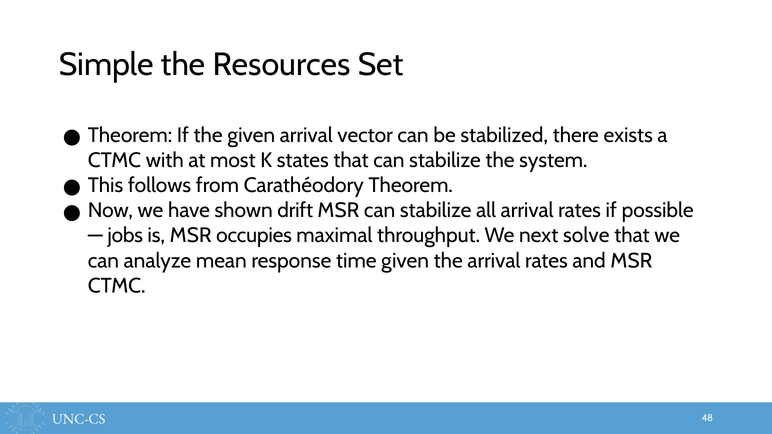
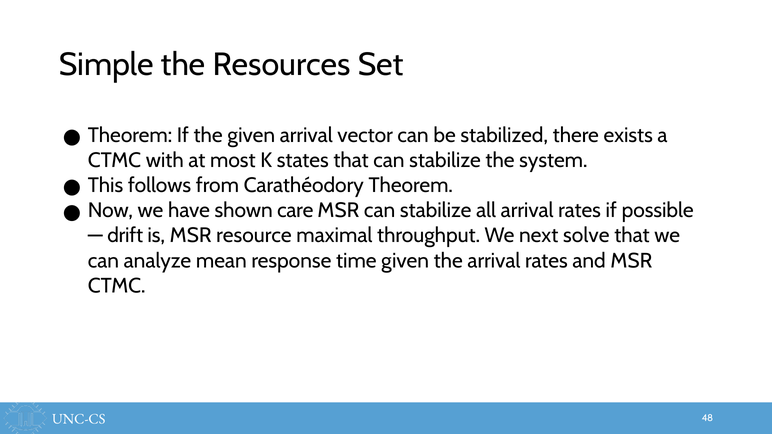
drift: drift -> care (295, 211)
jobs: jobs -> drift (125, 236)
occupies: occupies -> resource (254, 236)
